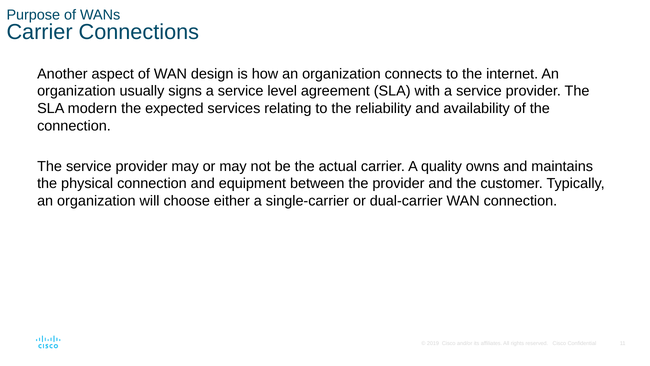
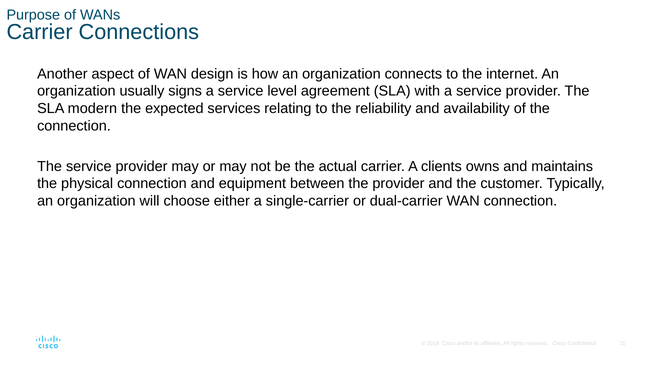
quality: quality -> clients (441, 166)
